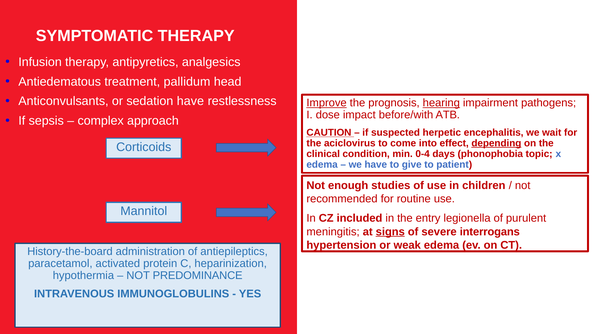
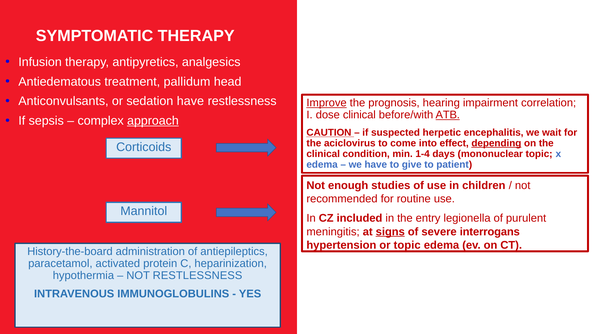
hearing underline: present -> none (441, 103)
pathogens: pathogens -> correlation (549, 103)
dose impact: impact -> clinical (359, 115)
ATB underline: none -> present (448, 115)
approach underline: none -> present (153, 121)
0-4: 0-4 -> 1-4 (423, 154)
phonophobia: phonophobia -> mononuclear (490, 154)
or weak: weak -> topic (407, 245)
NOT PREDOMINANCE: PREDOMINANCE -> RESTLESSNESS (198, 276)
